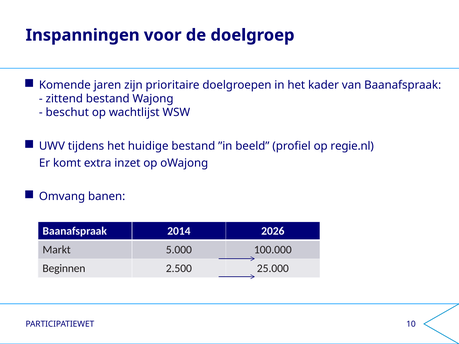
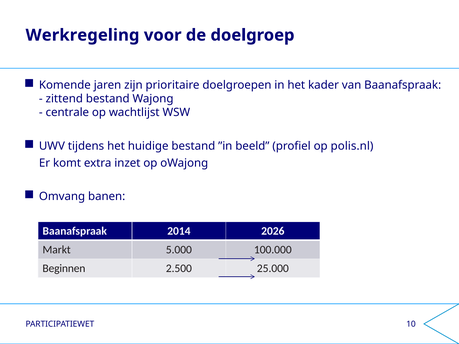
Inspanningen: Inspanningen -> Werkregeling (83, 35)
beschut: beschut -> centrale (67, 113)
regie.nl: regie.nl -> polis.nl (352, 146)
